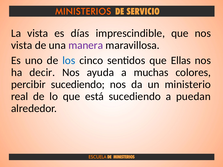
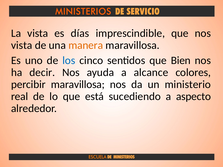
manera colour: purple -> orange (86, 45)
Ellas: Ellas -> Bien (181, 60)
muchas: muchas -> alcance (151, 73)
percibir sucediendo: sucediendo -> maravillosa (78, 85)
puedan: puedan -> aspecto (193, 97)
